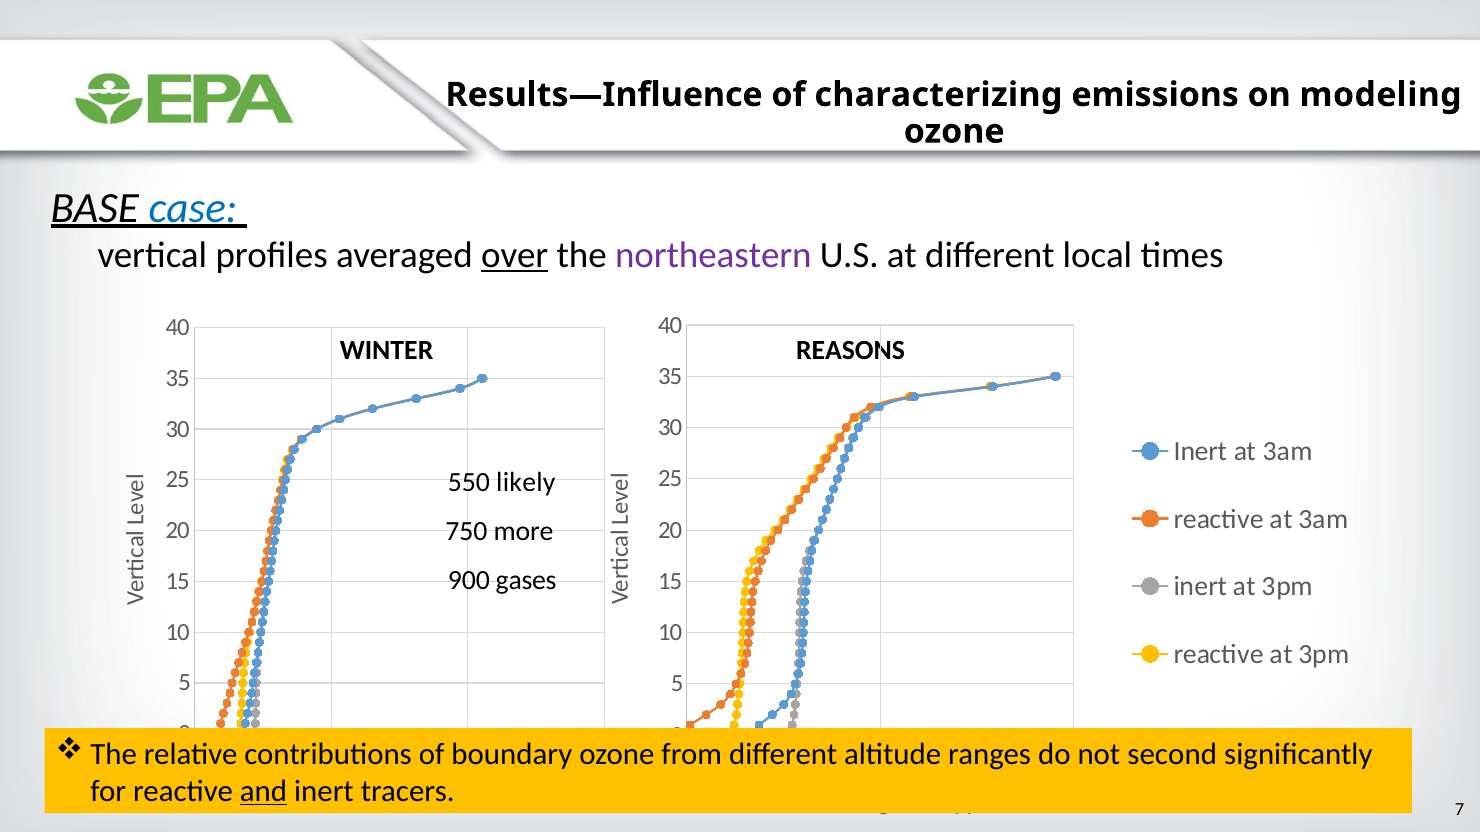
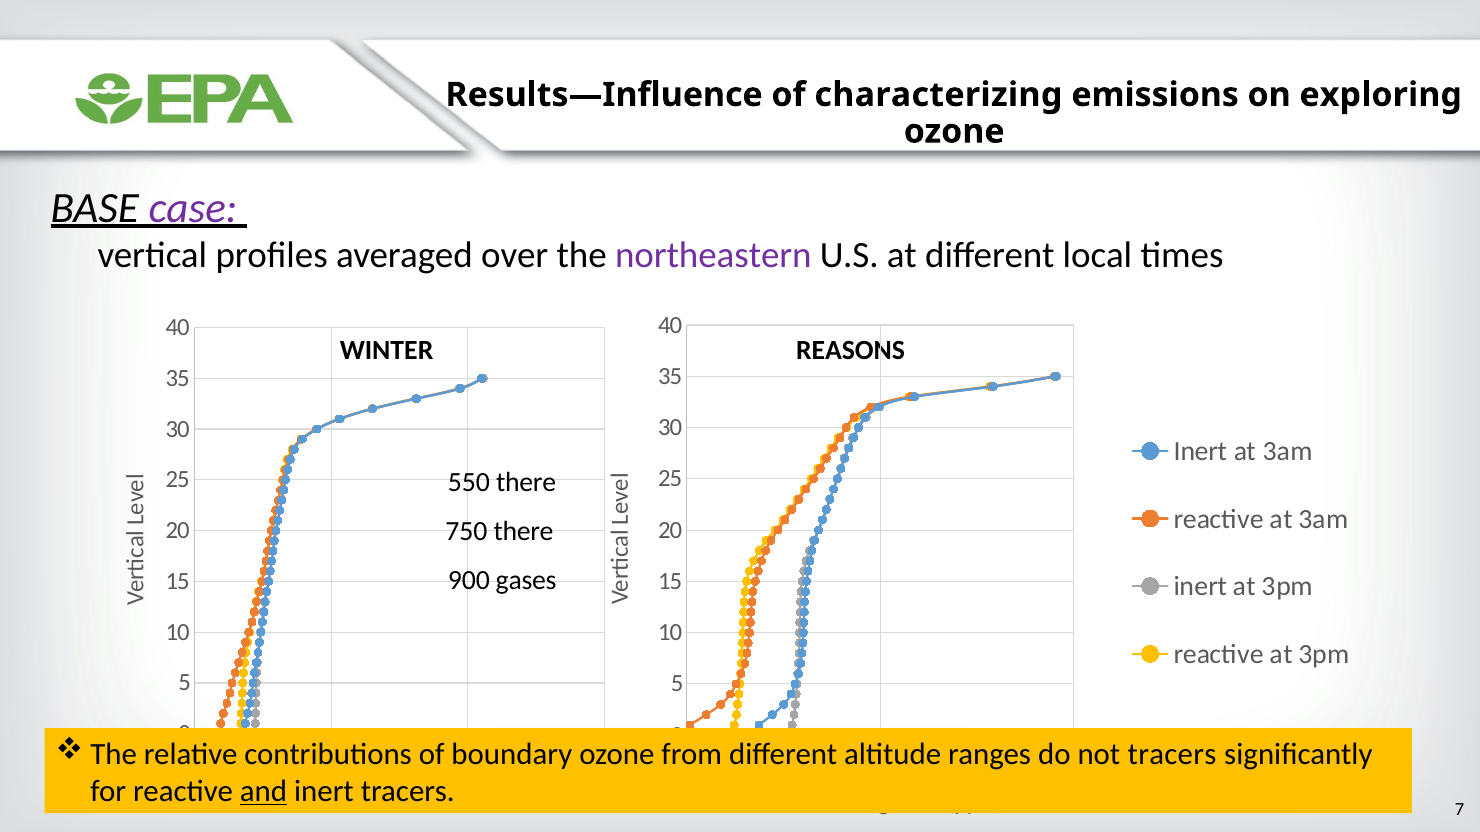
modeling: modeling -> exploring (1381, 95)
case colour: blue -> purple (193, 208)
over underline: present -> none (515, 256)
550 likely: likely -> there (526, 483)
750 more: more -> there (524, 532)
second: second -> tracers (1172, 755)
